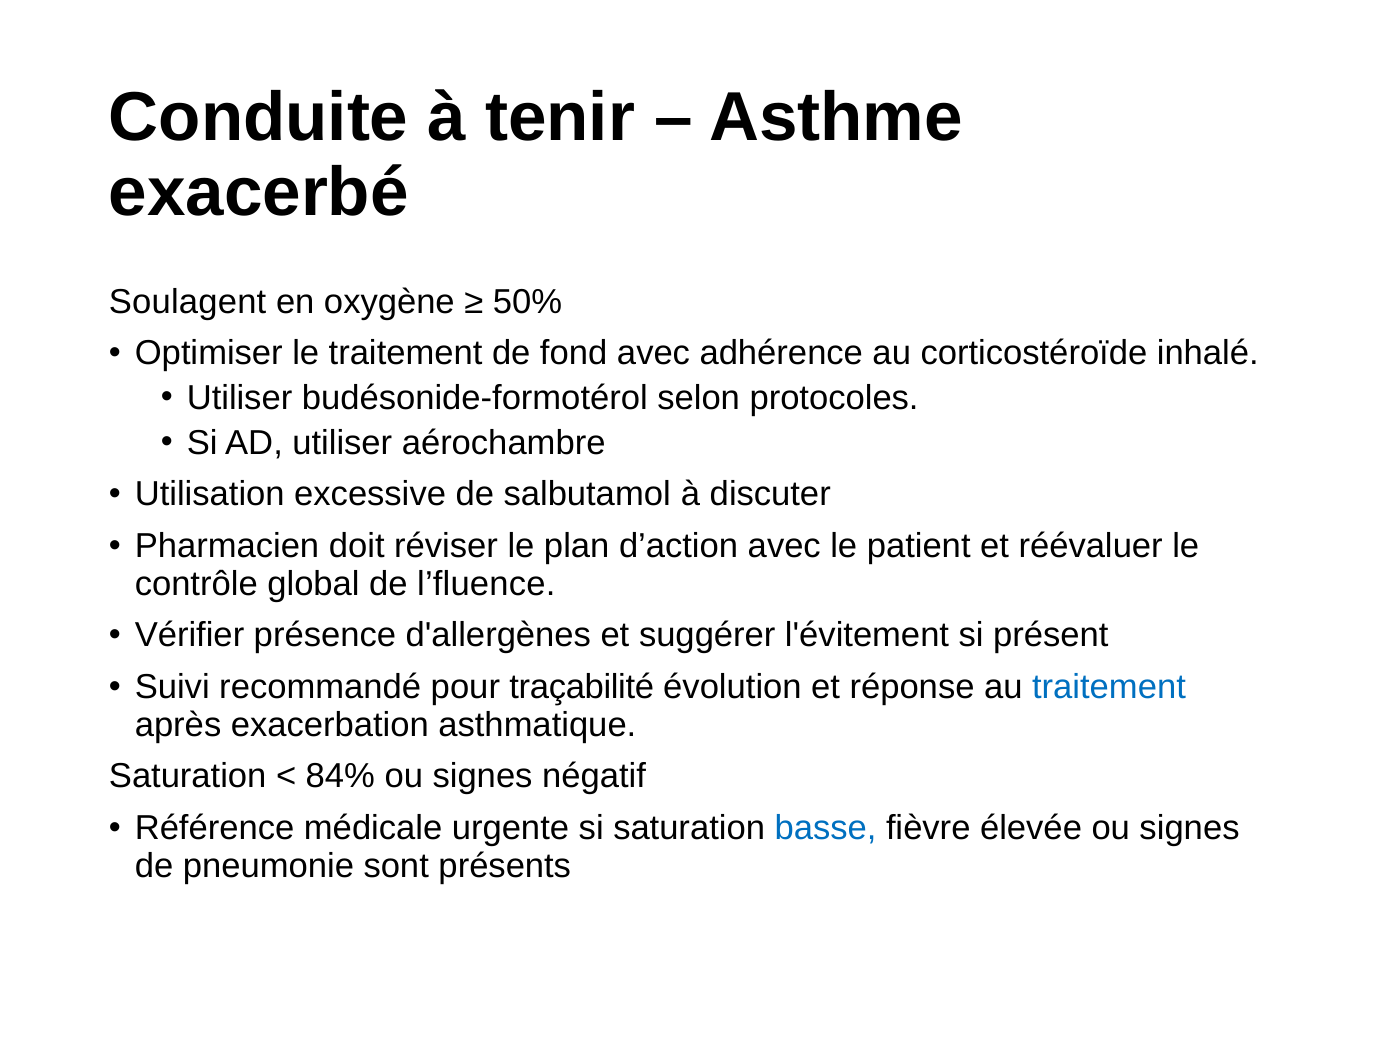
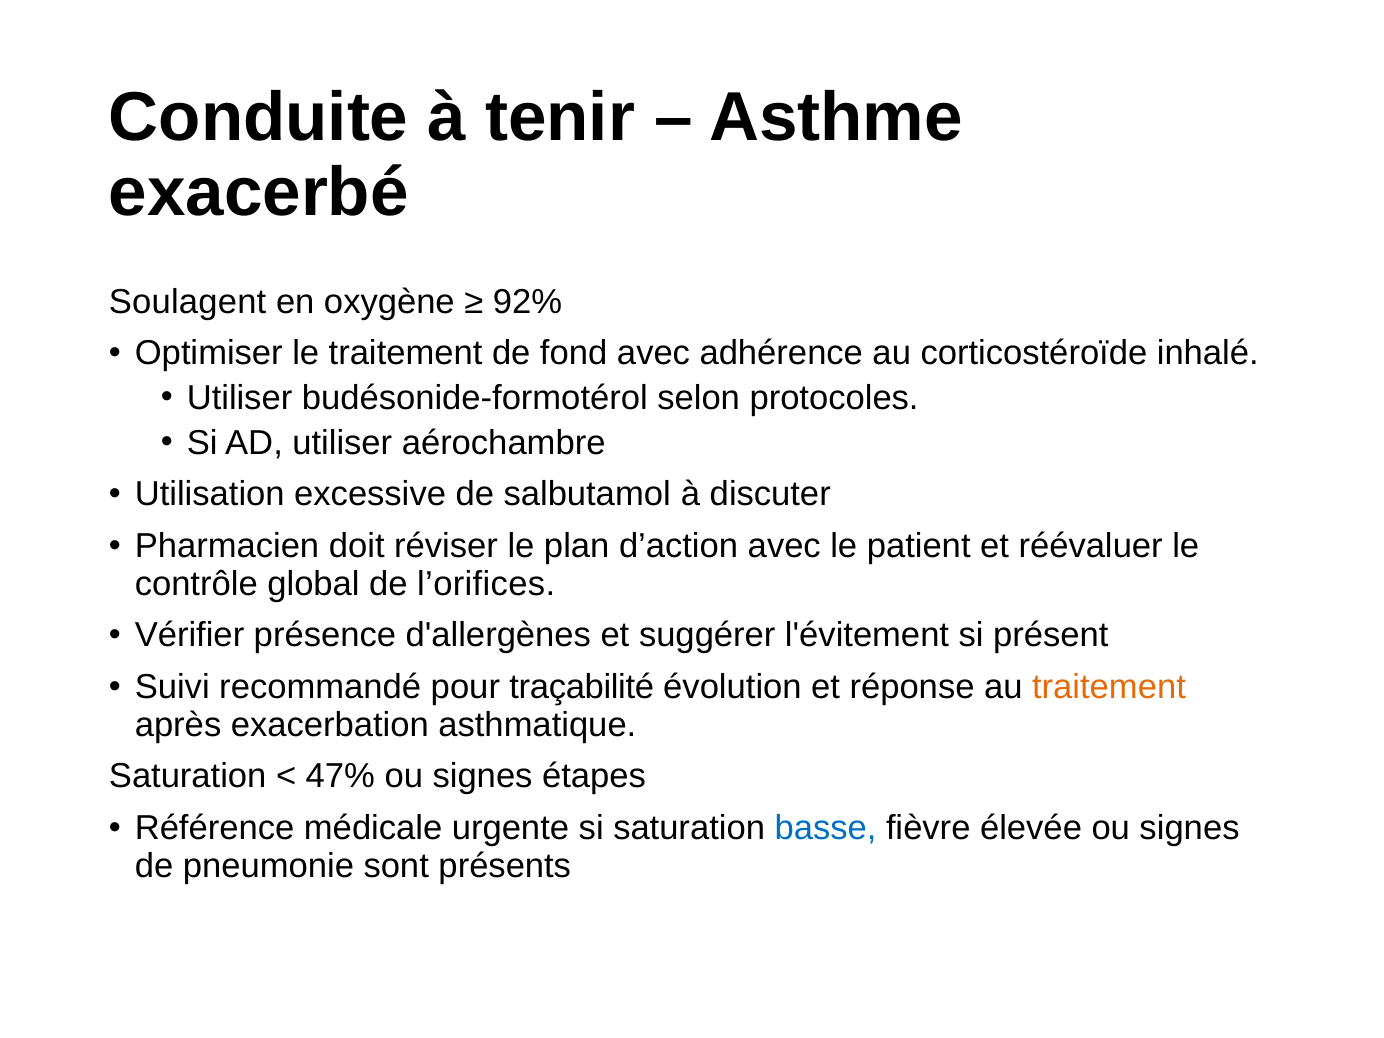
50%: 50% -> 92% (527, 302)
l’fluence: l’fluence -> l’orifices (486, 584)
traitement colour: blue -> orange (1109, 687)
84%: 84% -> 47% (340, 777)
négatif: négatif -> étapes (594, 777)
